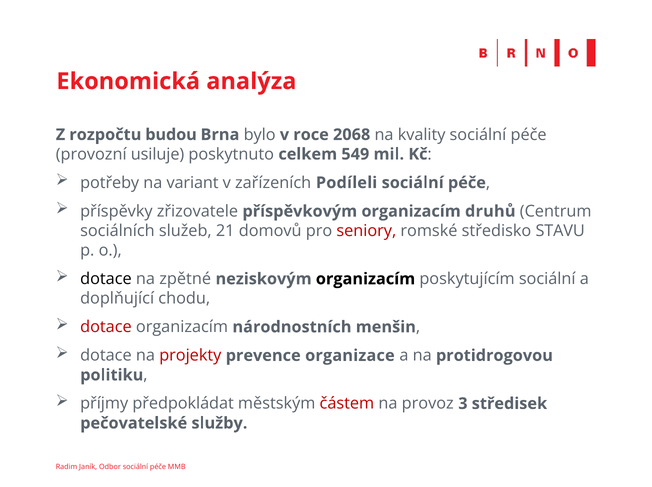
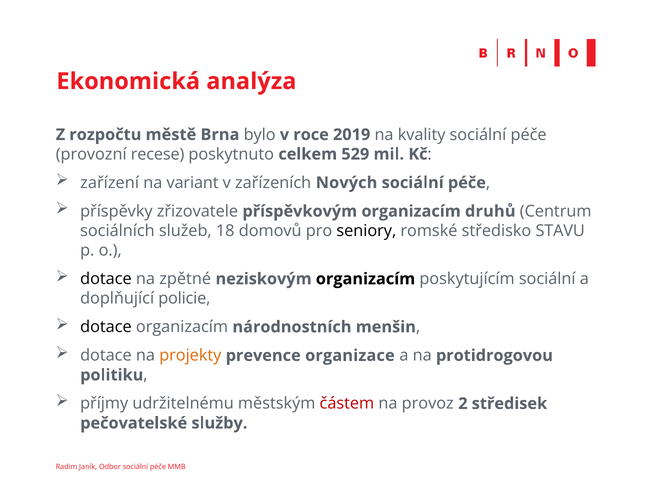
budou: budou -> městě (171, 135)
2068: 2068 -> 2019 (352, 135)
usiluje: usiluje -> recese (158, 154)
549: 549 -> 529 (355, 154)
potřeby: potřeby -> zařízení (110, 183)
Podíleli: Podíleli -> Nových (347, 183)
21: 21 -> 18 (225, 231)
seniory colour: red -> black (366, 231)
chodu: chodu -> policie (184, 299)
dotace colour: red -> black (106, 327)
projekty colour: red -> orange (190, 356)
předpokládat: předpokládat -> udržitelnému (183, 404)
3: 3 -> 2 (463, 404)
